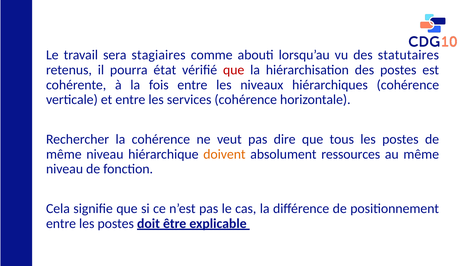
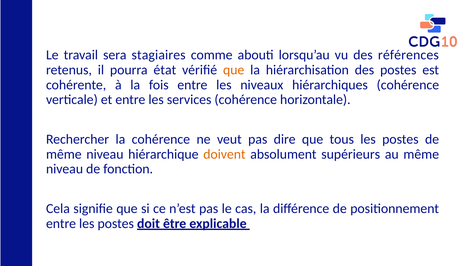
statutaires: statutaires -> références (408, 55)
que colour: red -> orange (234, 70)
ressources: ressources -> supérieurs (351, 154)
